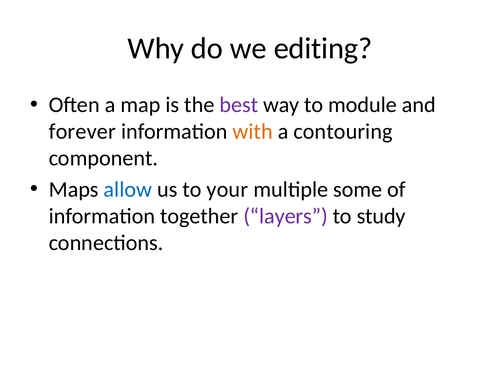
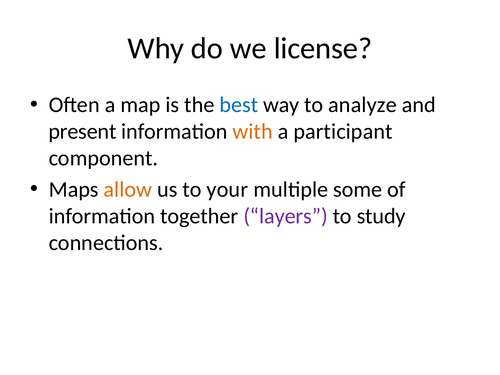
editing: editing -> license (323, 48)
best colour: purple -> blue (239, 105)
module: module -> analyze (363, 105)
forever: forever -> present (83, 132)
contouring: contouring -> participant (343, 132)
allow colour: blue -> orange (128, 189)
